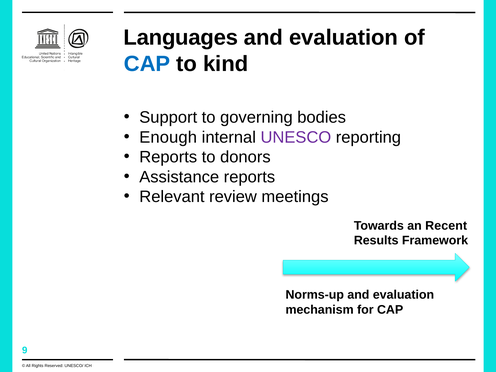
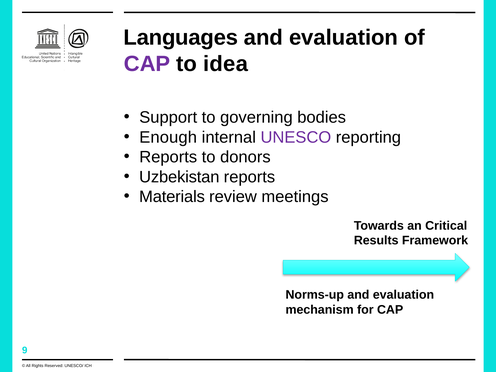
CAP colour: blue -> purple (147, 64)
kind: kind -> idea (226, 64)
Assistance: Assistance -> Uzbekistan (179, 177)
Relevant: Relevant -> Materials (172, 197)
Recent: Recent -> Critical (446, 226)
